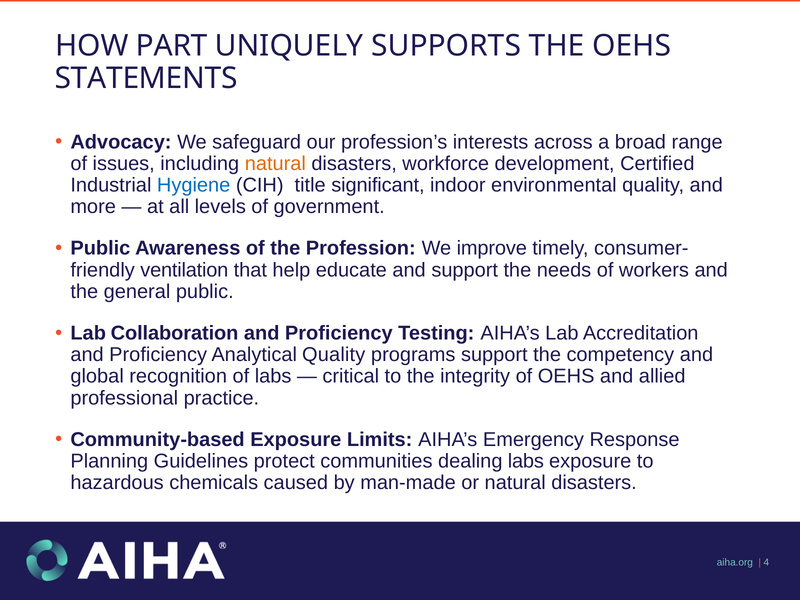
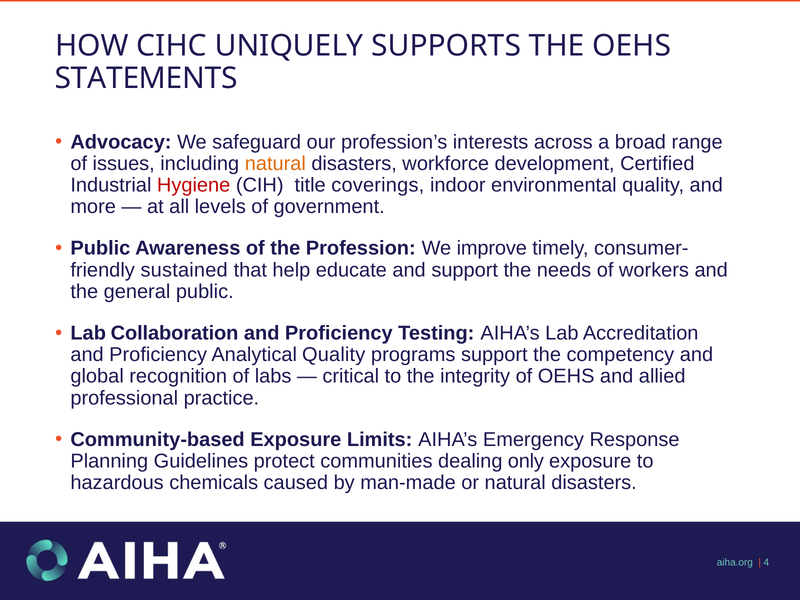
PART: PART -> CIHC (171, 46)
Hygiene colour: blue -> red (194, 185)
significant: significant -> coverings (378, 185)
ventilation: ventilation -> sustained (184, 270)
dealing labs: labs -> only (526, 461)
